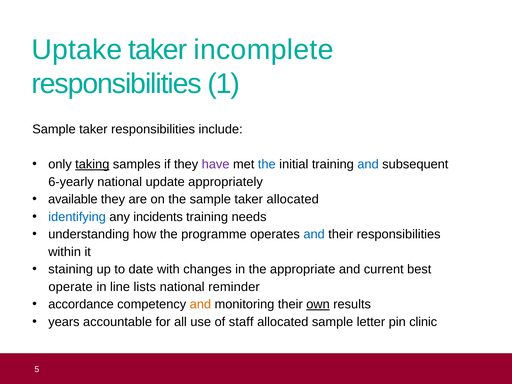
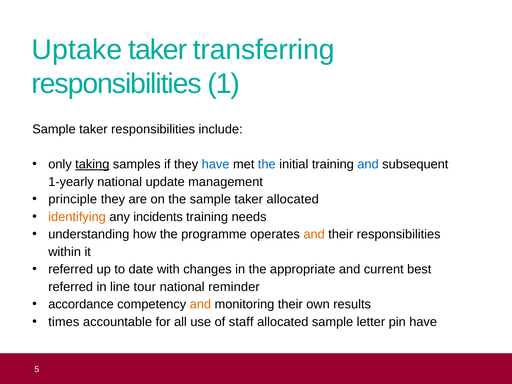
incomplete: incomplete -> transferring (264, 50)
have colour: purple -> blue (216, 164)
6-yearly: 6-yearly -> 1-yearly (71, 182)
appropriately: appropriately -> management (226, 182)
available: available -> principle (73, 199)
identifying colour: blue -> orange (77, 217)
and colour: blue -> orange (314, 234)
staining: staining -> referred (71, 269)
operate: operate -> referred (71, 287)
lists: lists -> tour (145, 287)
own underline: present -> none (318, 304)
years: years -> times (64, 322)
pin clinic: clinic -> have (423, 322)
